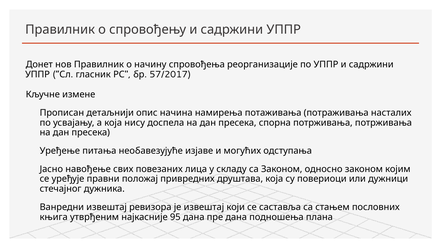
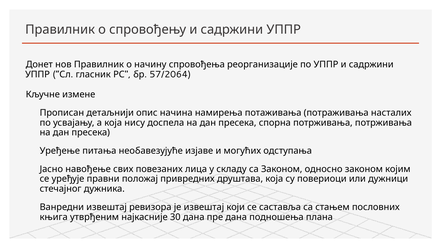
57/2017: 57/2017 -> 57/2064 (170, 75)
95: 95 -> 30 (175, 217)
